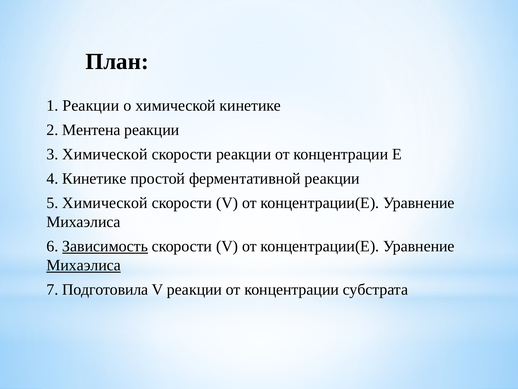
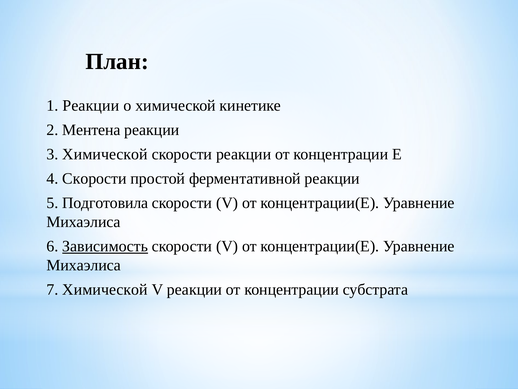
4 Кинетике: Кинетике -> Скорости (94, 178)
5 Химической: Химической -> Подготовила (105, 203)
Михаэлиса underline: present -> none (84, 265)
7 Подготовила: Подготовила -> Химической (105, 289)
